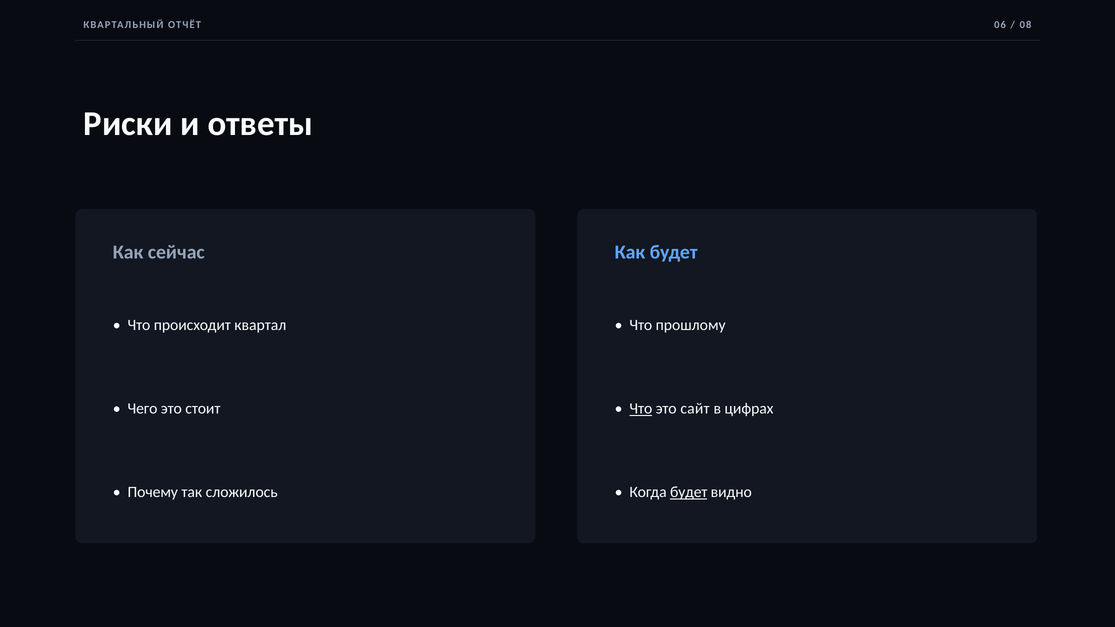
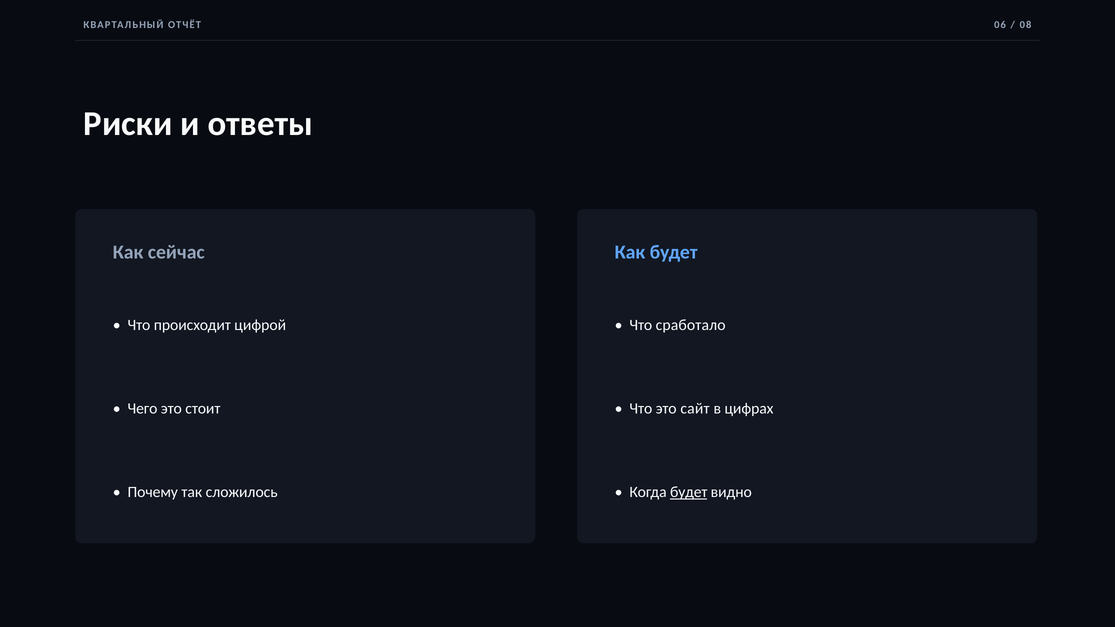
квартал: квартал -> цифрой (260, 325)
прошлому: прошлому -> сработало (691, 325)
Что underline: present -> none (641, 409)
